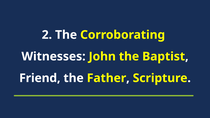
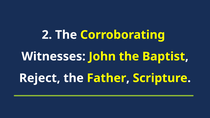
Friend: Friend -> Reject (40, 78)
